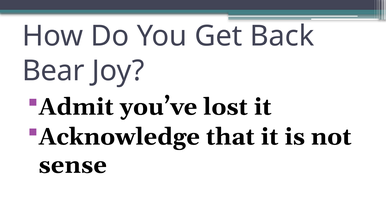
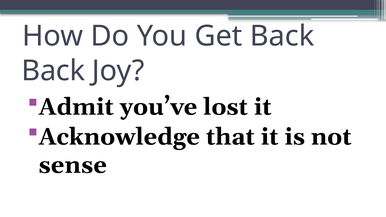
Bear: Bear -> Back (53, 71)
